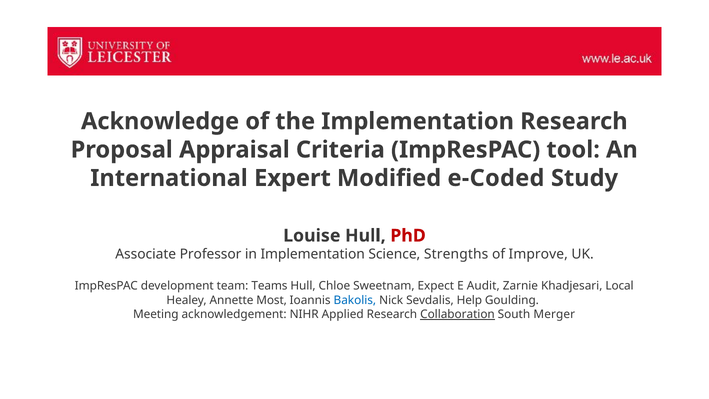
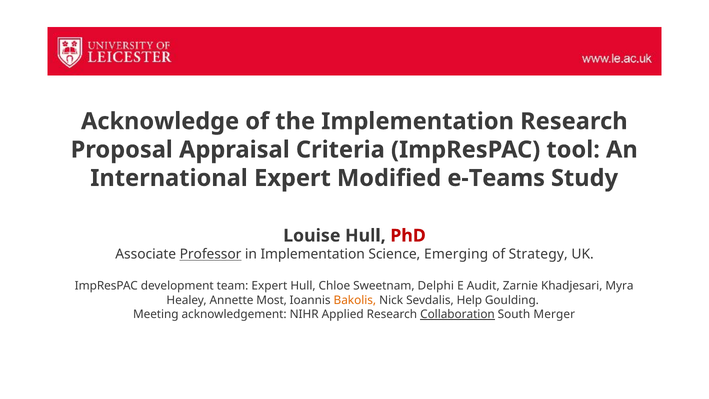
e-Coded: e-Coded -> e-Teams (496, 178)
Professor underline: none -> present (211, 254)
Strengths: Strengths -> Emerging (456, 254)
Improve: Improve -> Strategy (538, 254)
team Teams: Teams -> Expert (269, 286)
Expect: Expect -> Delphi (436, 286)
Local: Local -> Myra (619, 286)
Bakolis colour: blue -> orange (355, 300)
